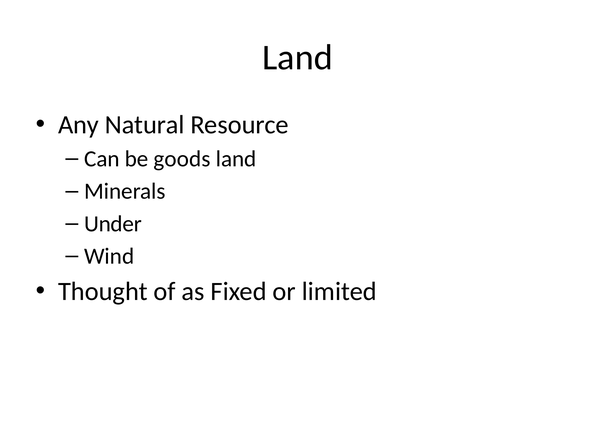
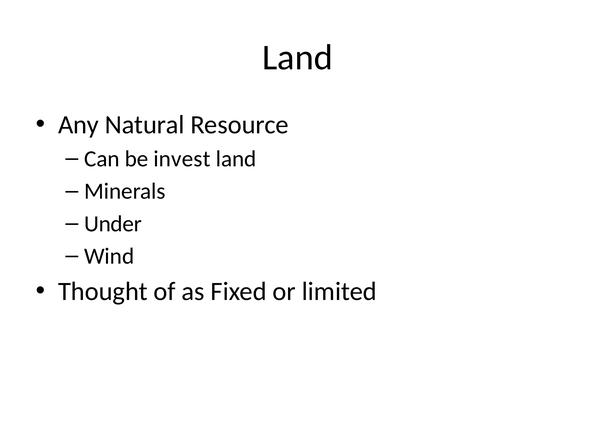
goods: goods -> invest (182, 159)
